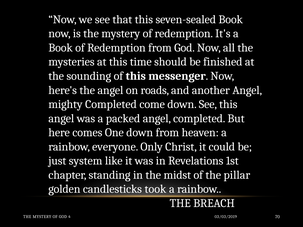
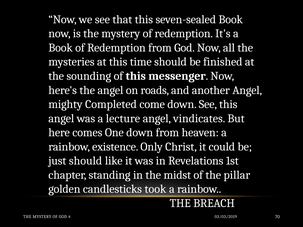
packed: packed -> lecture (123, 119)
angel completed: completed -> vindicates (199, 119)
everyone: everyone -> existence (115, 147)
just system: system -> should (86, 161)
